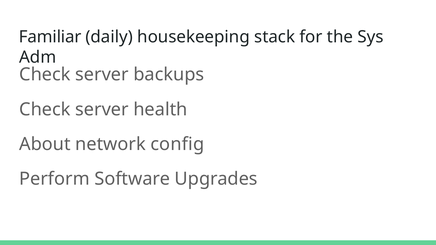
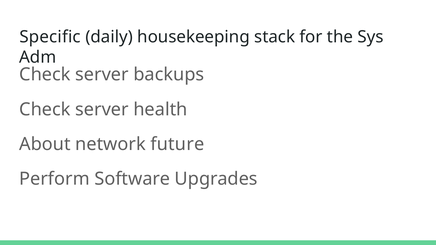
Familiar: Familiar -> Specific (50, 37)
config: config -> future (177, 144)
